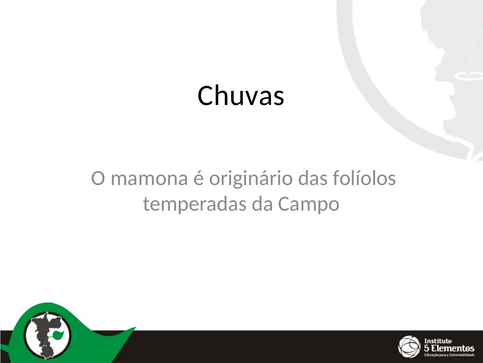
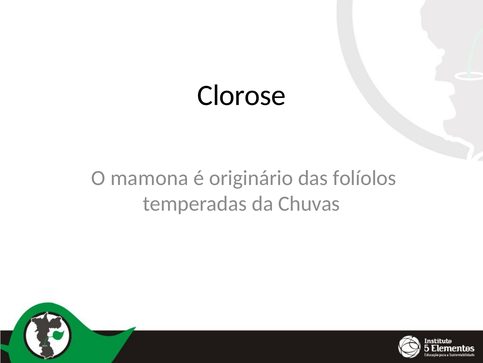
Chuvas: Chuvas -> Clorose (242, 95)
Campo: Campo -> Chuvas (309, 203)
